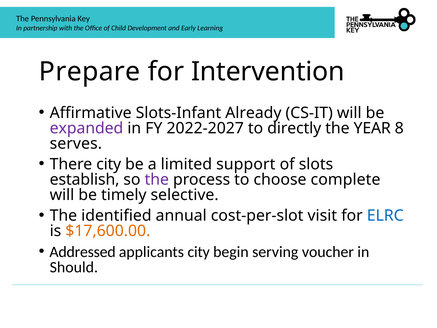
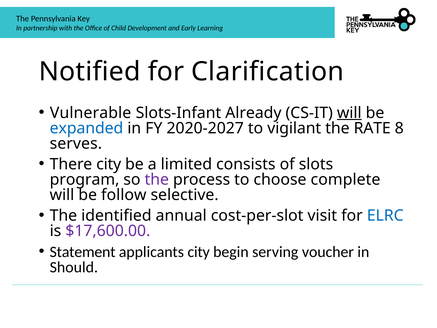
Prepare: Prepare -> Notified (90, 72)
Intervention: Intervention -> Clarification (268, 72)
Affirmative: Affirmative -> Vulnerable (91, 113)
will underline: none -> present (349, 113)
expanded colour: purple -> blue (86, 128)
2022-2027: 2022-2027 -> 2020-2027 (205, 128)
directly: directly -> vigilant (294, 128)
YEAR: YEAR -> RATE (372, 128)
support: support -> consists (246, 164)
establish: establish -> program (85, 179)
timely: timely -> follow (124, 195)
$17,600.00 colour: orange -> purple (108, 231)
Addressed: Addressed -> Statement (83, 252)
